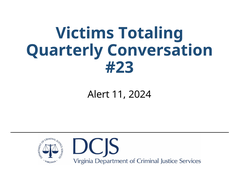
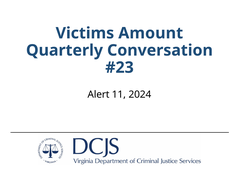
Totaling: Totaling -> Amount (151, 33)
